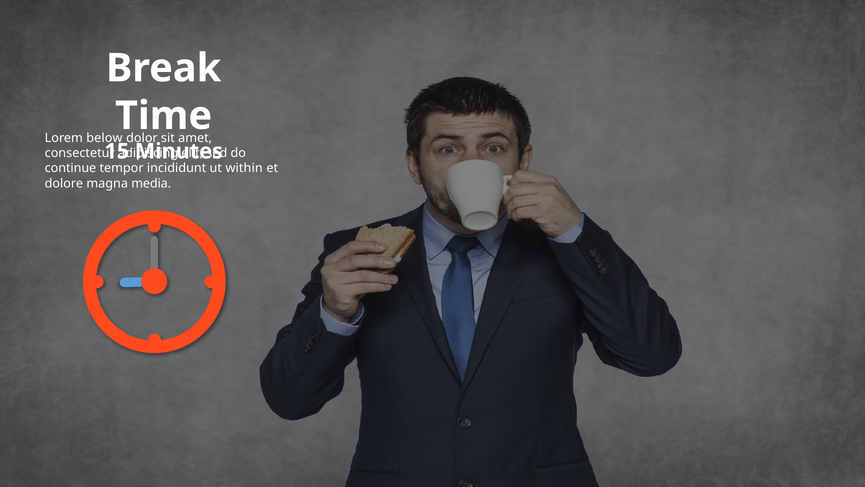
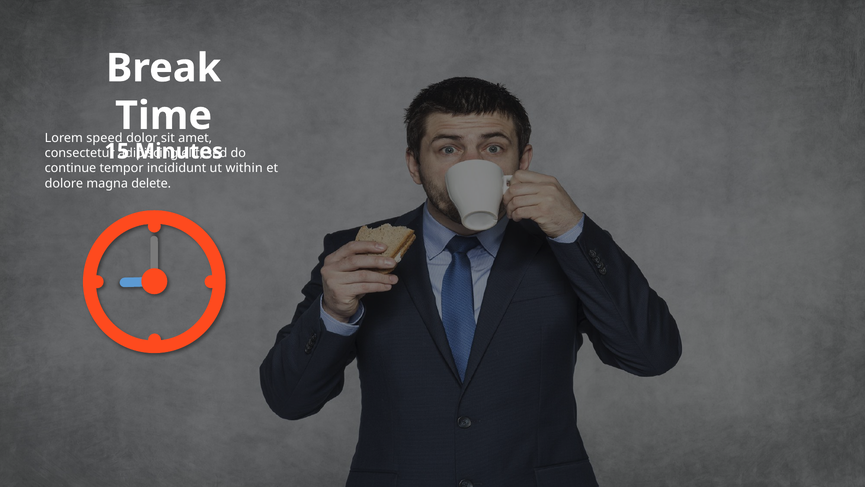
below: below -> speed (104, 138)
media: media -> delete (151, 183)
